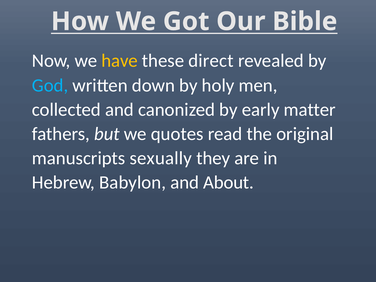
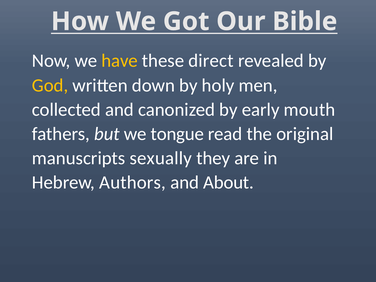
God colour: light blue -> yellow (50, 85)
matter: matter -> mouth (310, 110)
quotes: quotes -> tongue (177, 134)
Babylon: Babylon -> Authors (133, 182)
